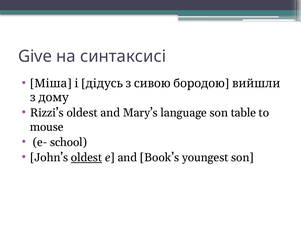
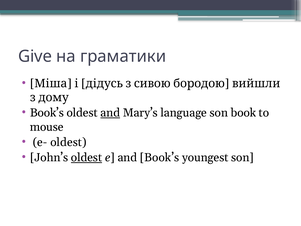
синтаксисі: синтаксисі -> граматики (123, 56)
Rizzi’s: Rizzi’s -> Book’s (47, 113)
and underline: none -> present (110, 113)
table: table -> book (243, 113)
e- school: school -> oldest (68, 142)
